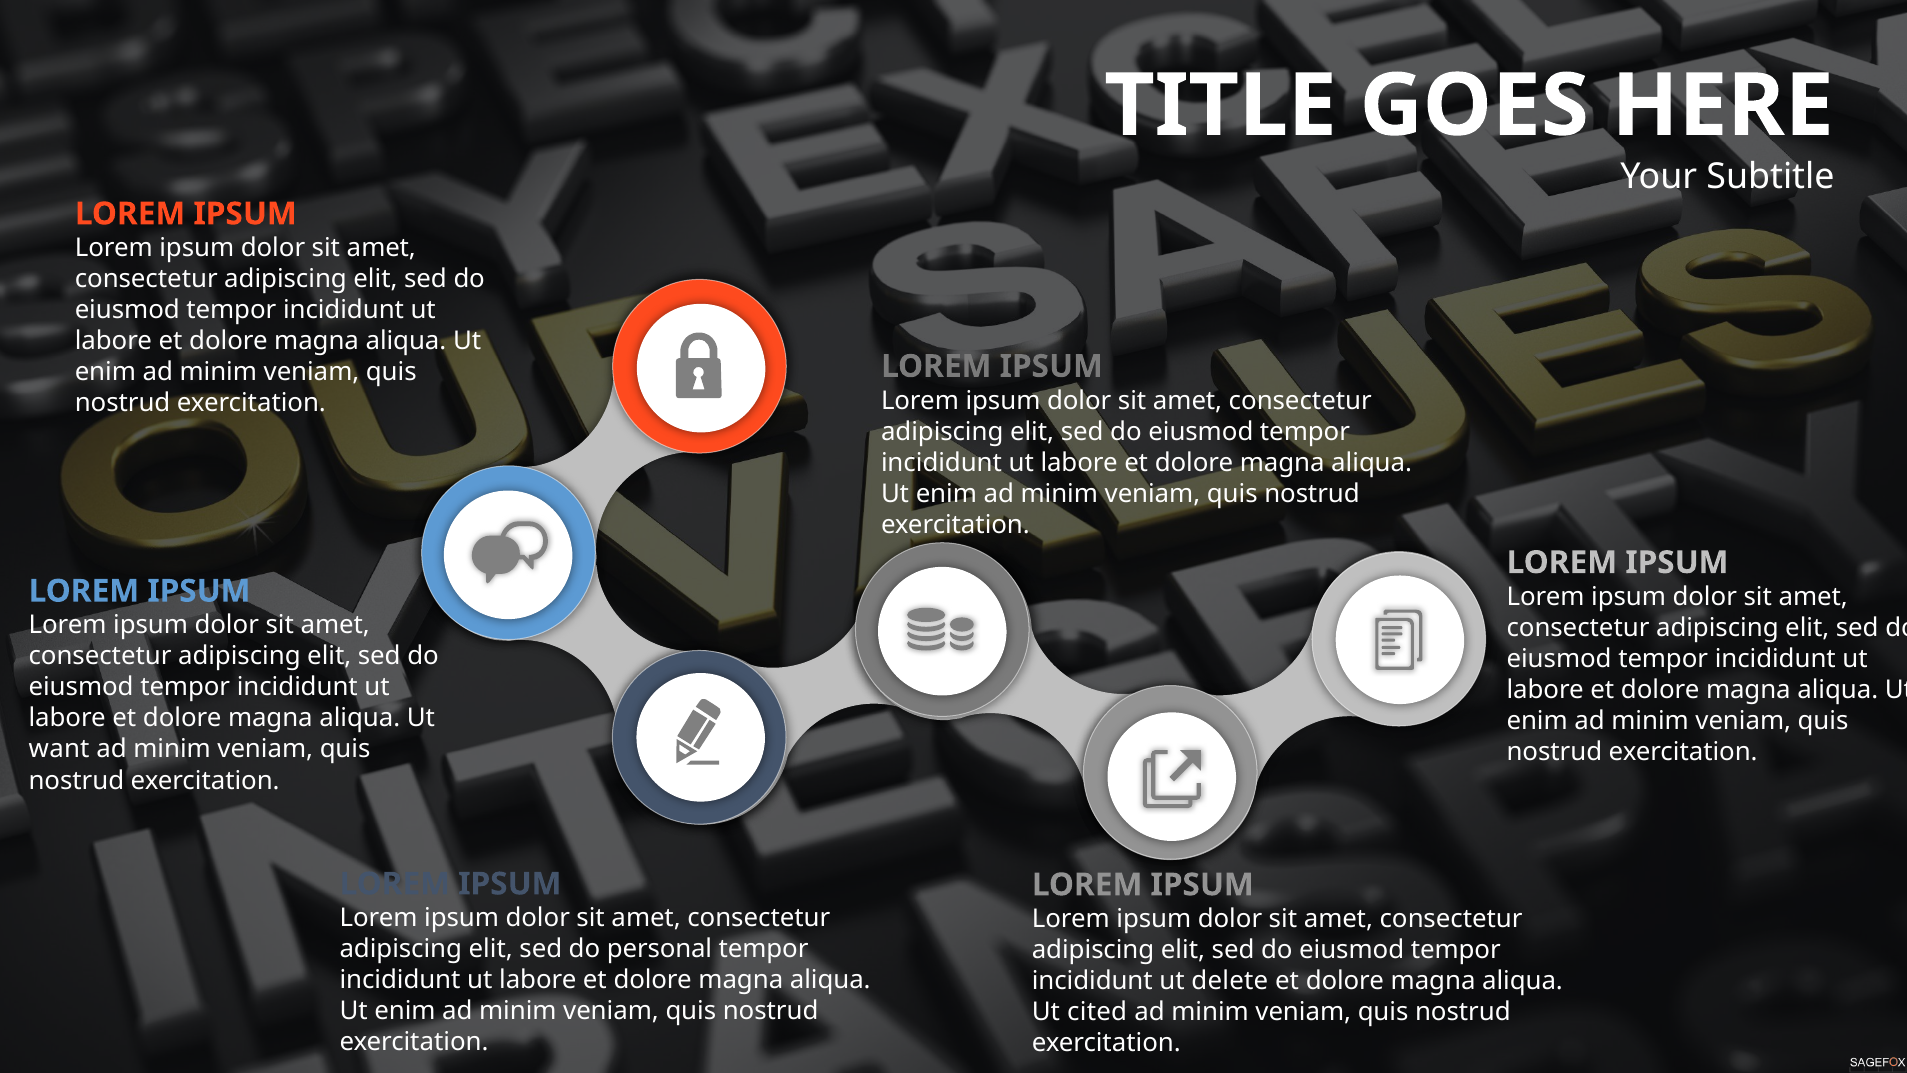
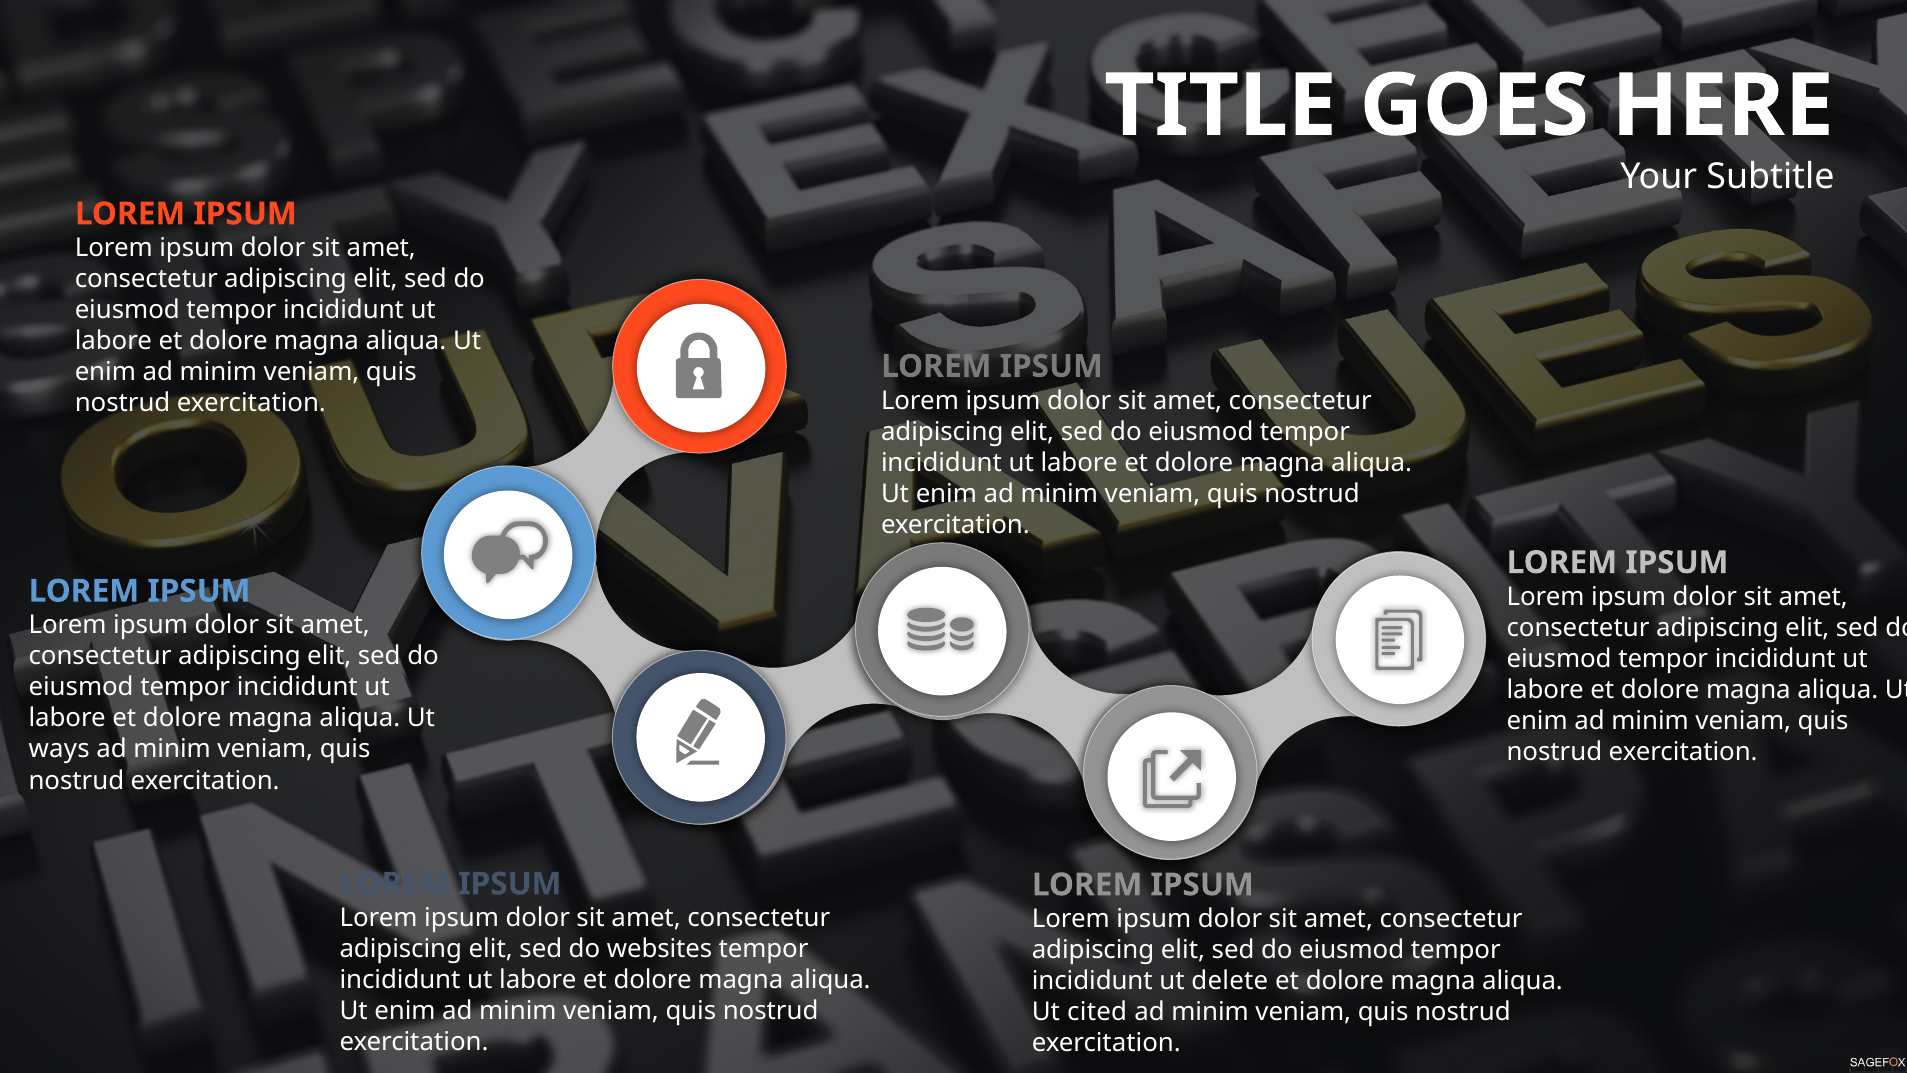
want: want -> ways (59, 749)
personal: personal -> websites (660, 949)
